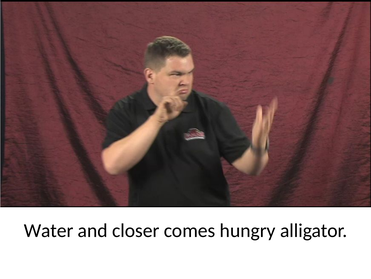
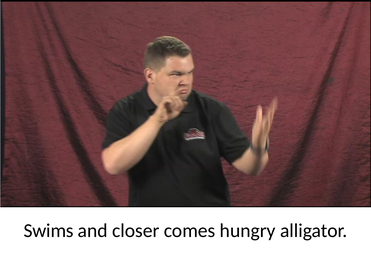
Water: Water -> Swims (49, 230)
